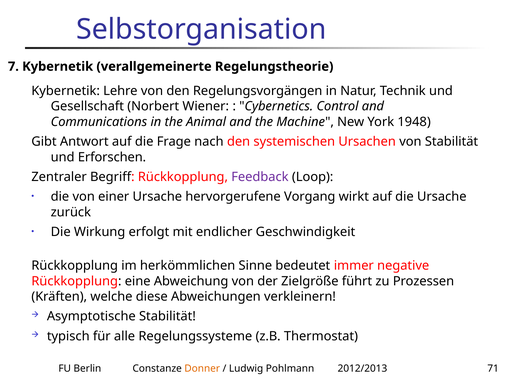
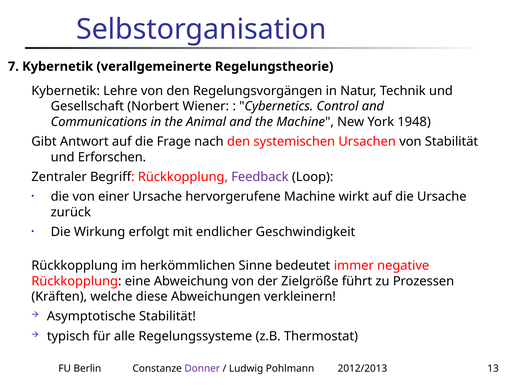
hervorgerufene Vorgang: Vorgang -> Machine (310, 196)
Donner colour: orange -> purple (202, 368)
71: 71 -> 13 (493, 368)
